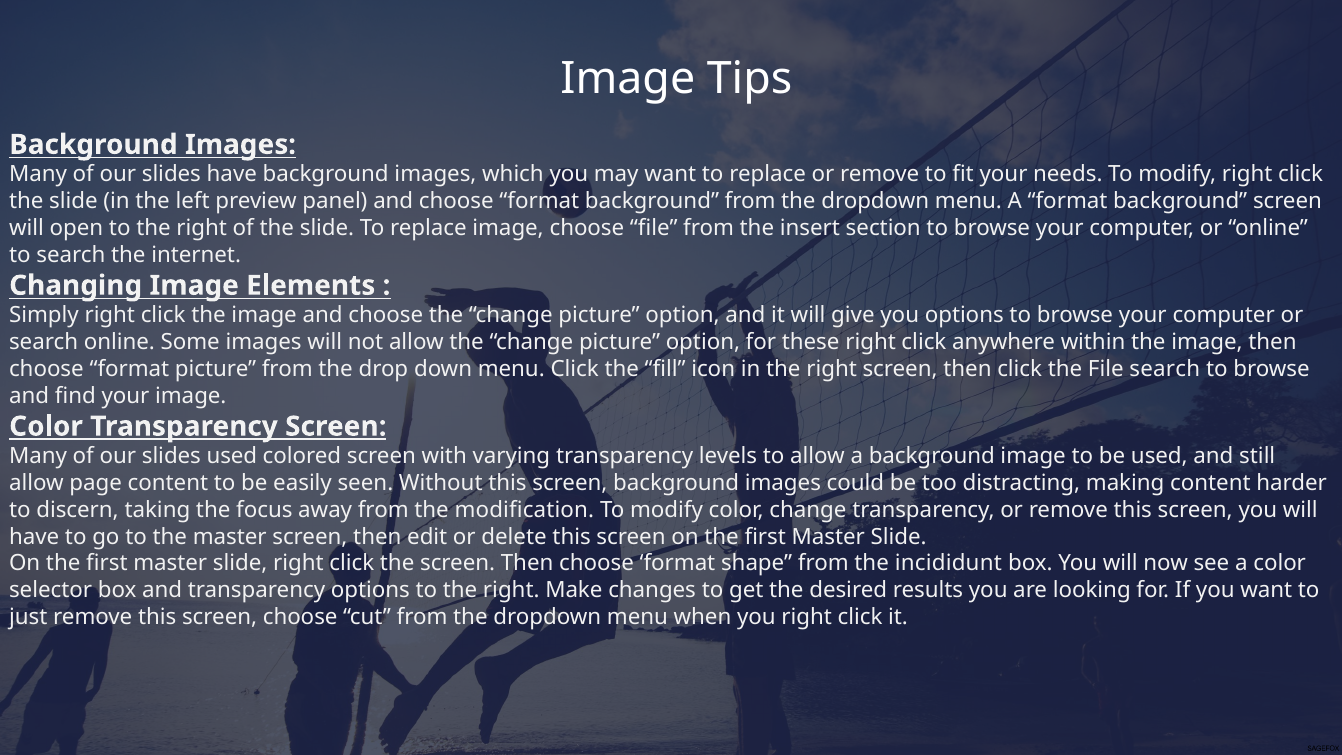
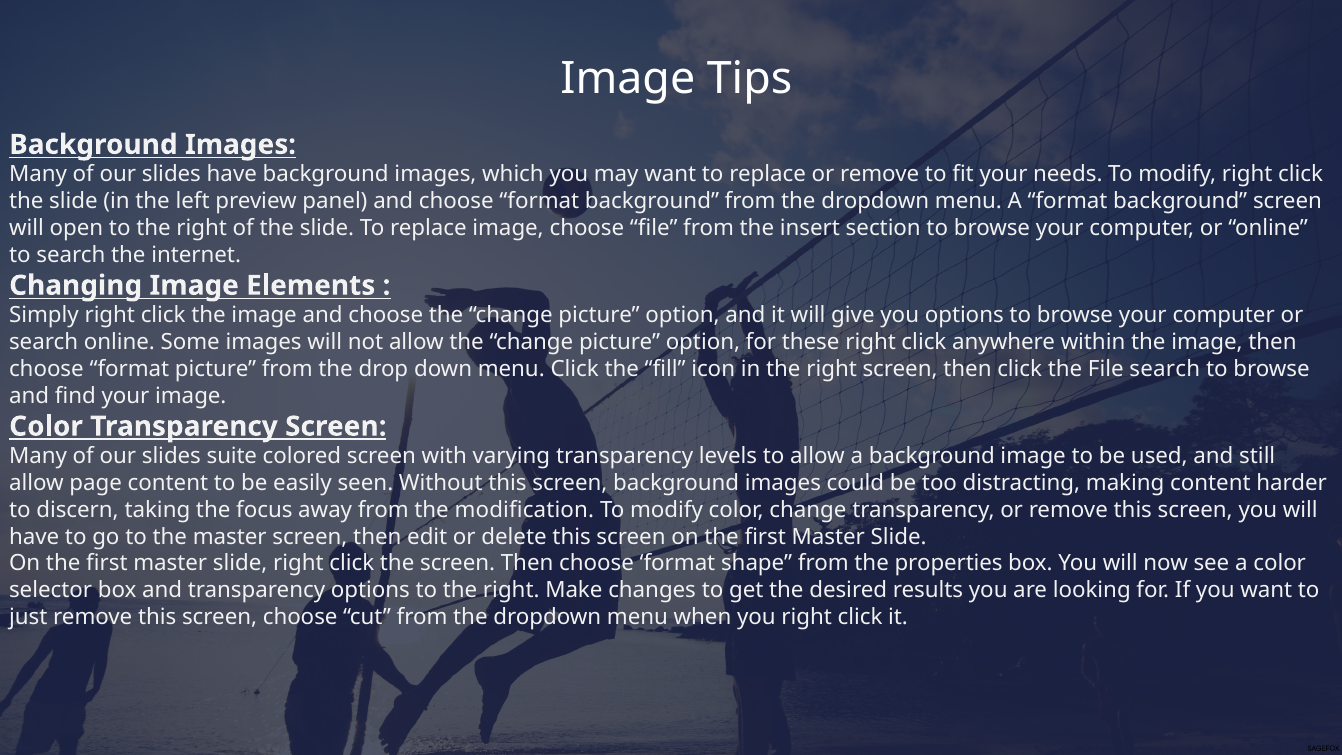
slides used: used -> suite (232, 456)
incididunt: incididunt -> properties (949, 563)
